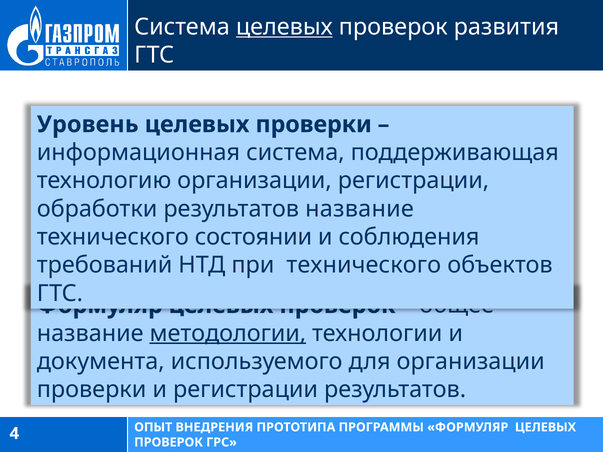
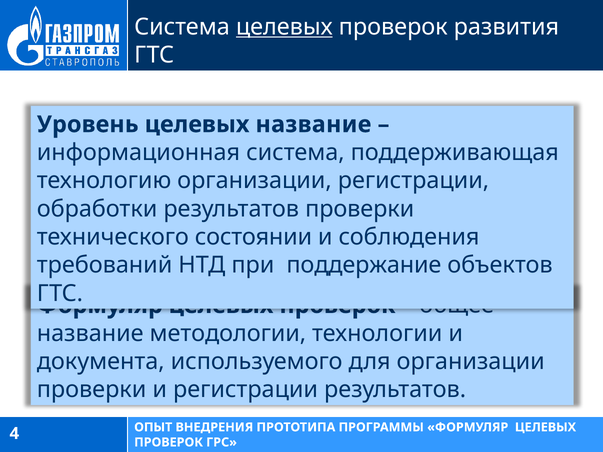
целевых проверки: проверки -> название (313, 124)
результатов название: название -> проверки (360, 209)
при технического: технического -> поддержание (364, 265)
методологии underline: present -> none (228, 334)
